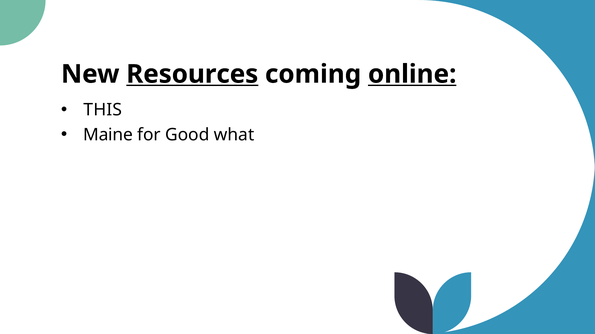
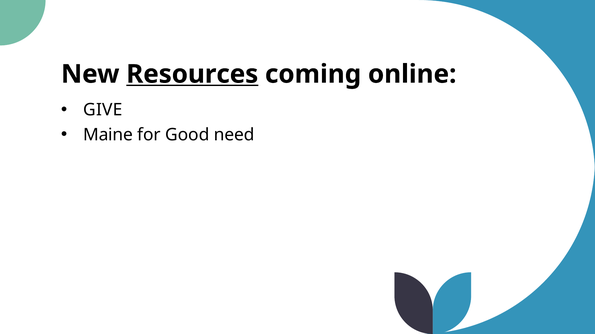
online underline: present -> none (412, 74)
THIS: THIS -> GIVE (103, 110)
what: what -> need (234, 135)
